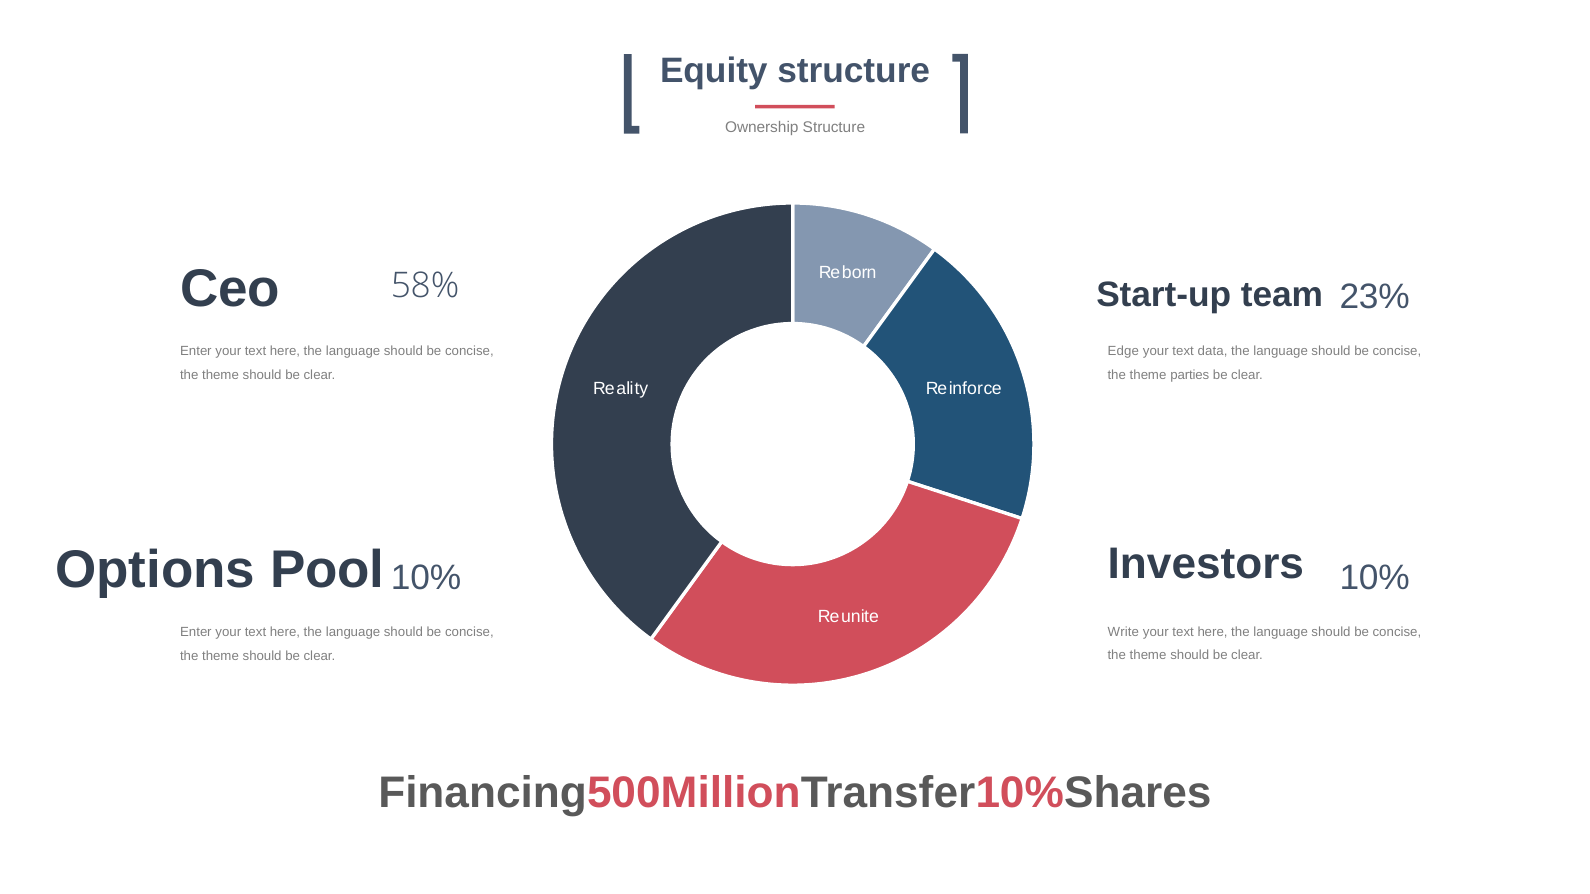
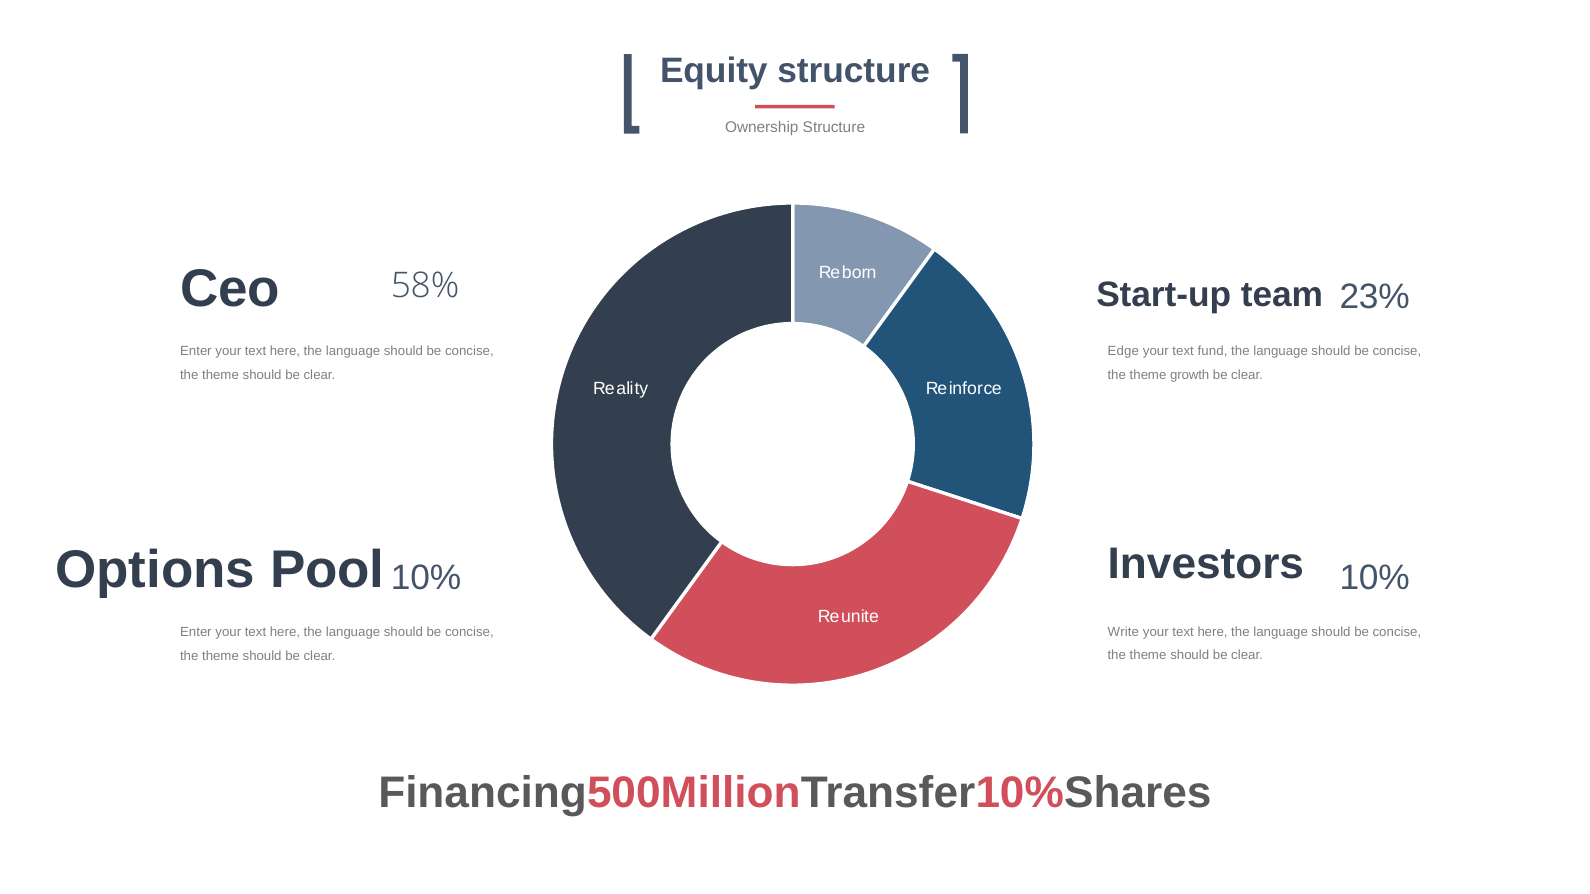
data: data -> fund (1213, 351)
parties: parties -> growth (1190, 375)
